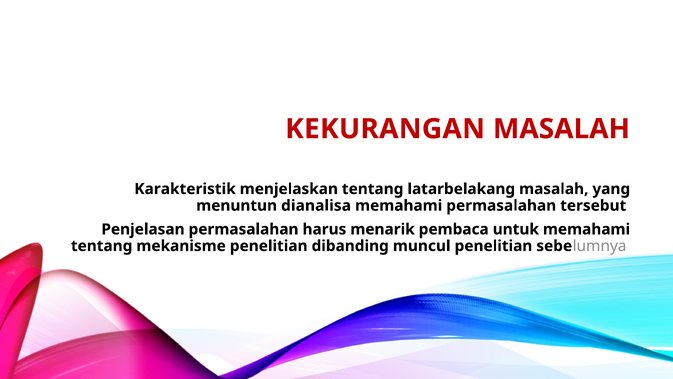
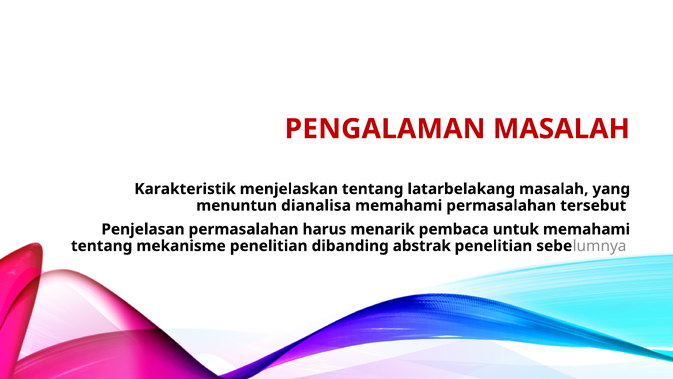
KEKURANGAN: KEKURANGAN -> PENGALAMAN (385, 129)
muncul: muncul -> abstrak (422, 246)
